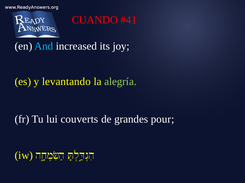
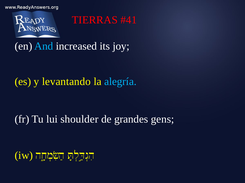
CUANDO: CUANDO -> TIERRAS (95, 20)
alegría colour: light green -> light blue (120, 82)
couverts: couverts -> shoulder (79, 120)
pour: pour -> gens (163, 120)
